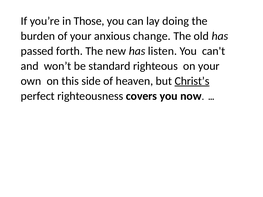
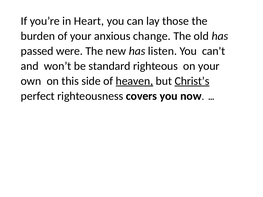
Those: Those -> Heart (89, 21)
doing: doing -> those (176, 21)
forth: forth -> were (70, 51)
heaven underline: none -> present (134, 81)
